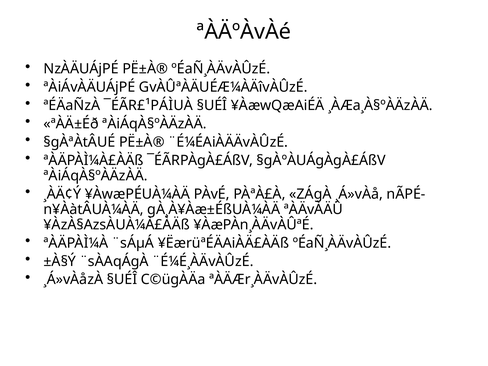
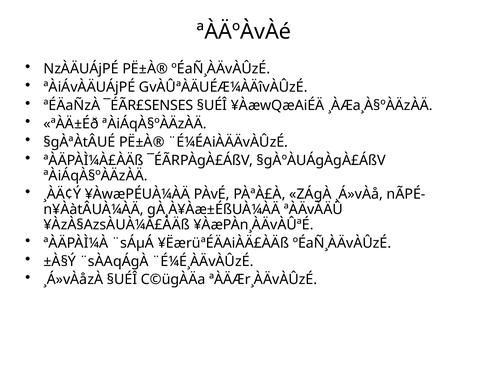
¯ÉÃR£¹PÁÌUÀ: ¯ÉÃR£¹PÁÌUÀ -> ¯ÉÃR£SENSES (149, 105)
